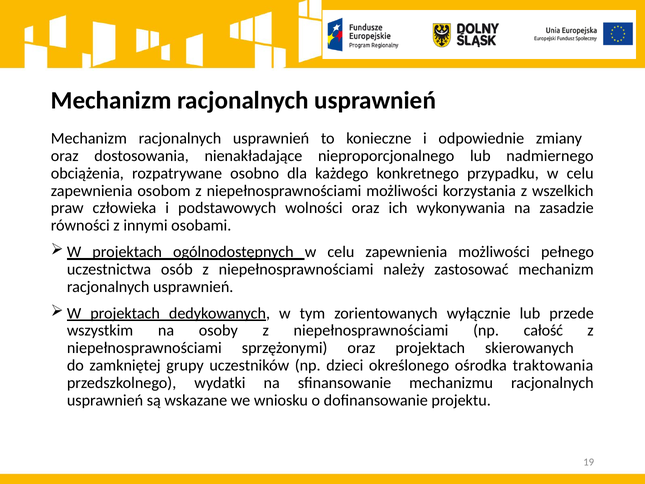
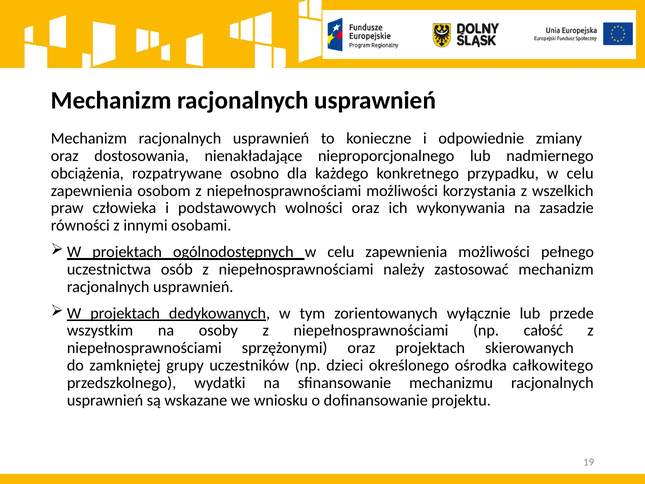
traktowania: traktowania -> całkowitego (553, 365)
